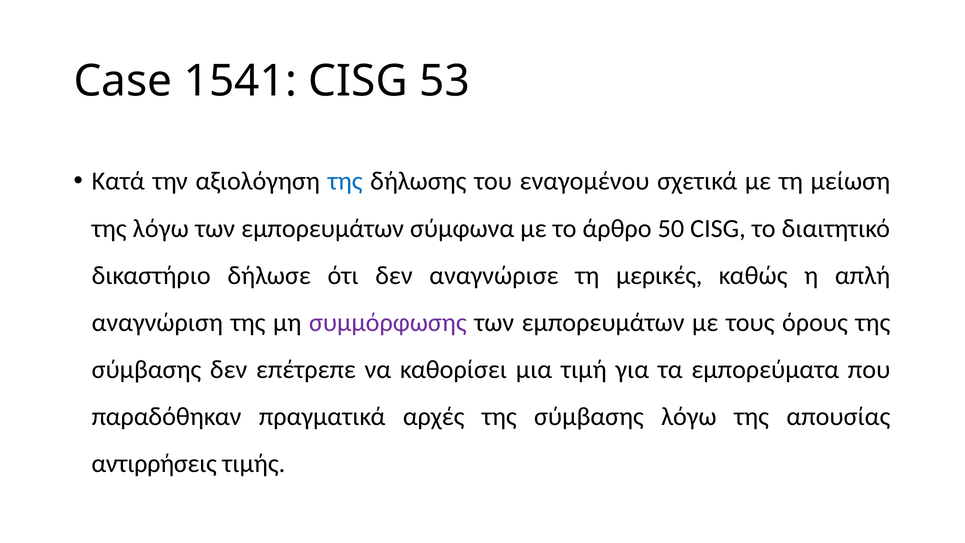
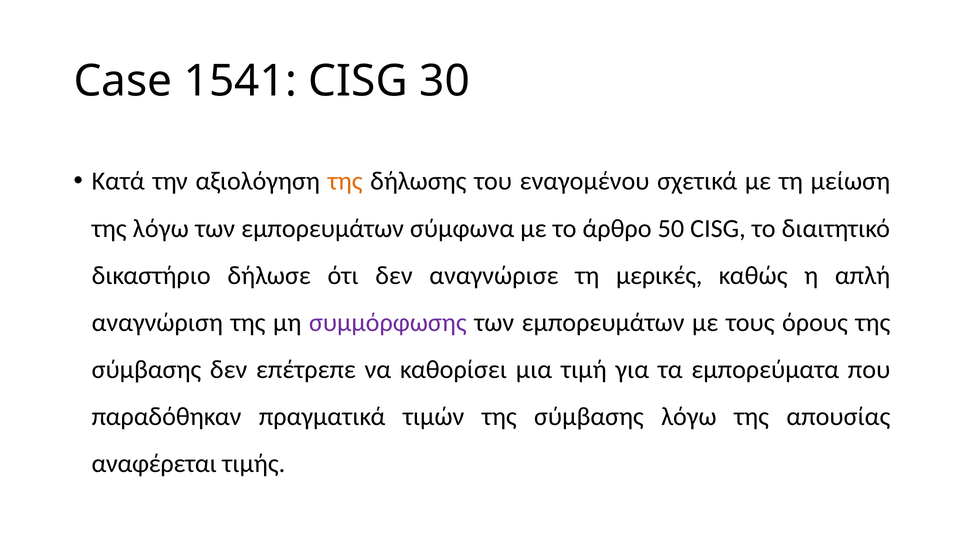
53: 53 -> 30 (445, 81)
της colour: blue -> orange (345, 181)
αρχές: αρχές -> τιμών (434, 416)
αντιρρήσεις: αντιρρήσεις -> αναφέρεται (154, 463)
